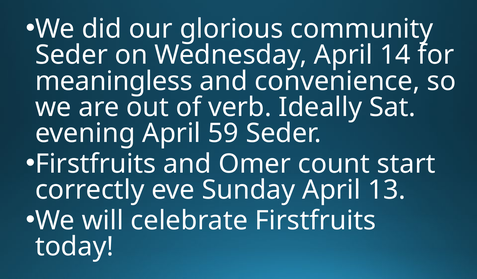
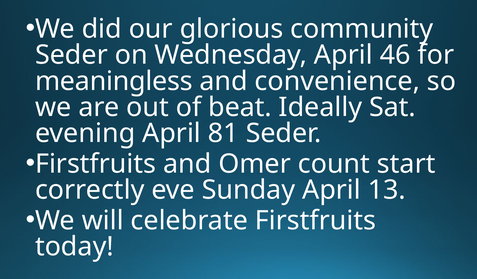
14: 14 -> 46 (395, 55)
verb: verb -> beat (240, 108)
59: 59 -> 81 (223, 134)
